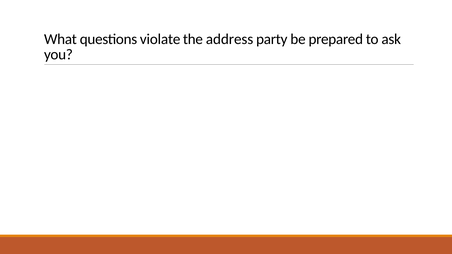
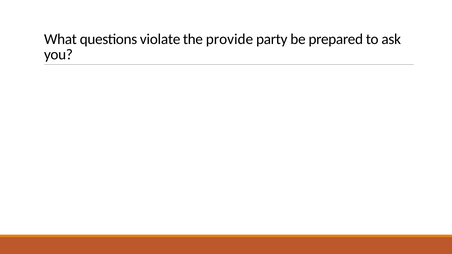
address: address -> provide (230, 39)
